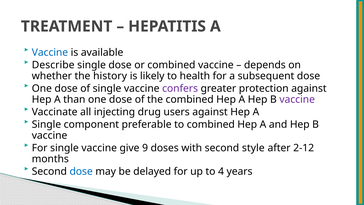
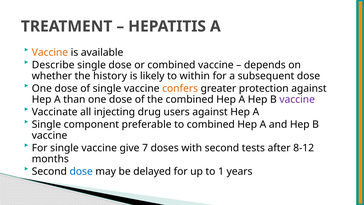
Vaccine colour: blue -> orange (50, 52)
health: health -> within (195, 76)
confers colour: purple -> orange (180, 88)
9: 9 -> 7 (145, 148)
style: style -> tests (253, 148)
2-12: 2-12 -> 8-12 (304, 148)
4: 4 -> 1 (221, 171)
